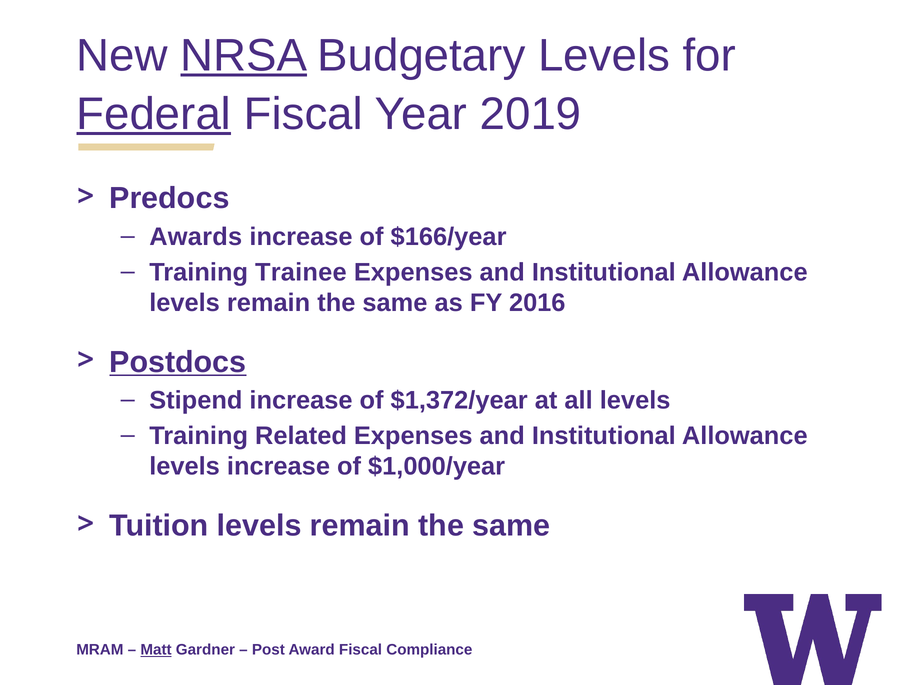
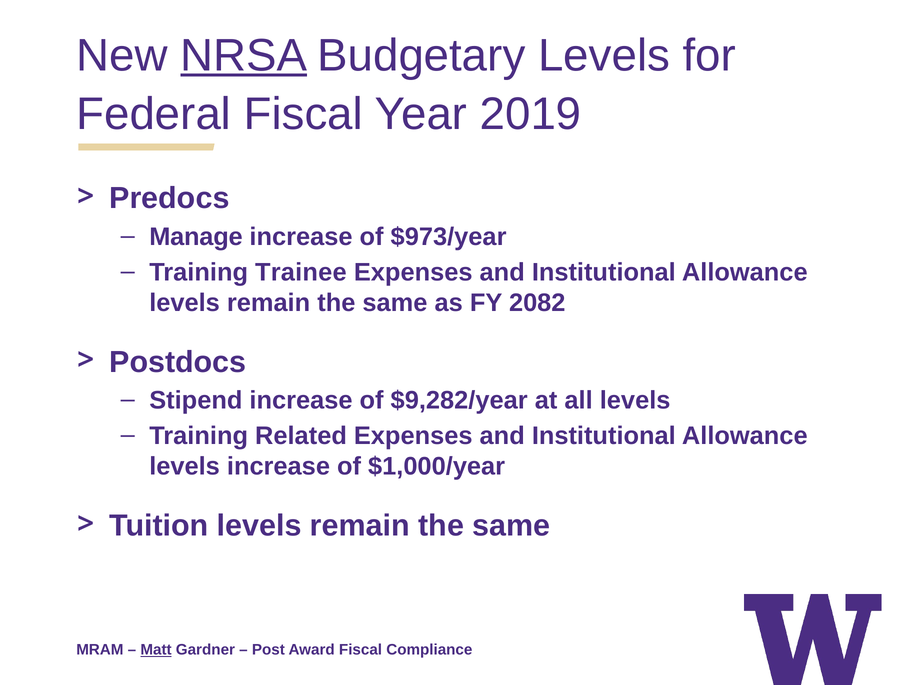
Federal underline: present -> none (154, 114)
Awards: Awards -> Manage (196, 237)
$166/year: $166/year -> $973/year (449, 237)
2016: 2016 -> 2082 (537, 303)
Postdocs underline: present -> none (178, 362)
$1,372/year: $1,372/year -> $9,282/year (459, 401)
